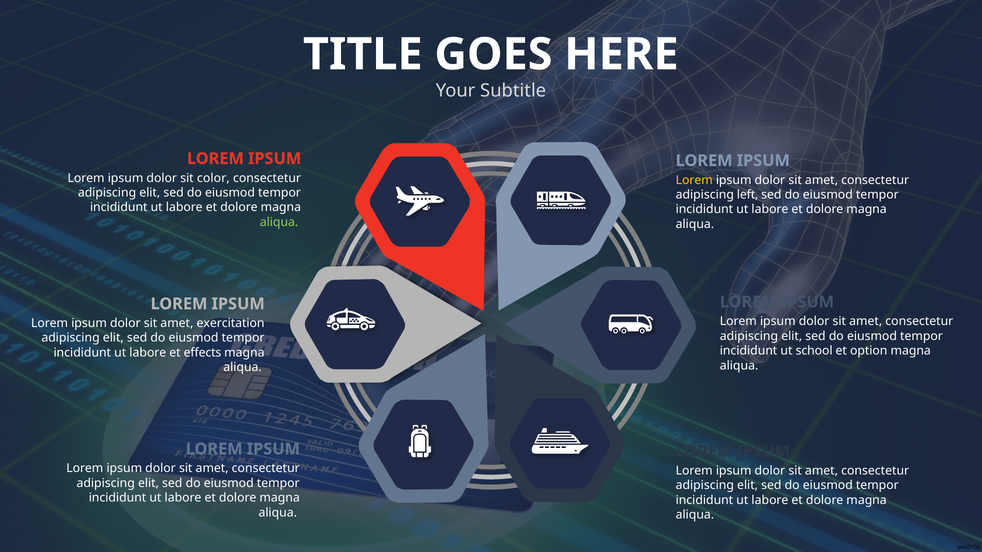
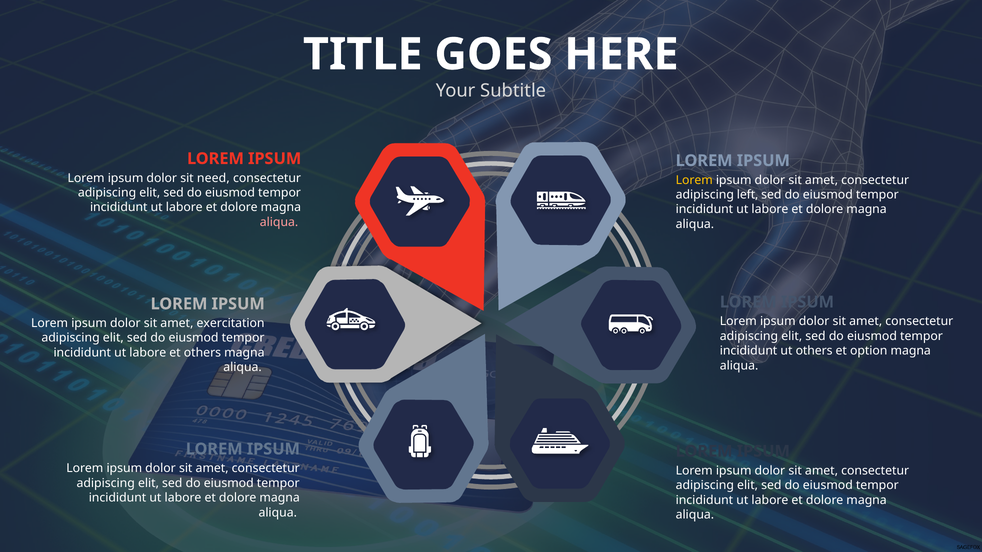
color: color -> need (213, 178)
aliqua colour: light green -> pink (279, 222)
ut school: school -> others (814, 351)
et effects: effects -> others (202, 353)
